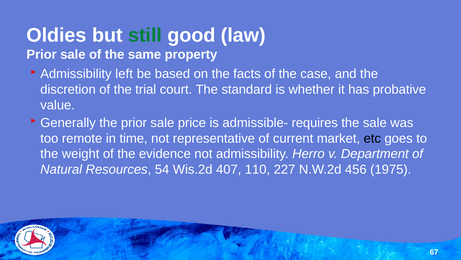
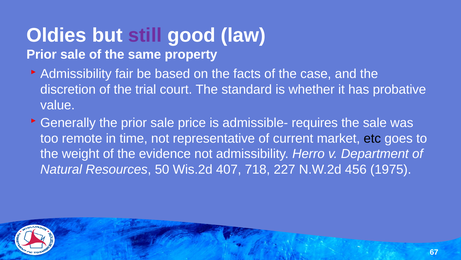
still colour: green -> purple (145, 35)
left: left -> fair (124, 74)
54: 54 -> 50 (162, 169)
110: 110 -> 718 (257, 169)
